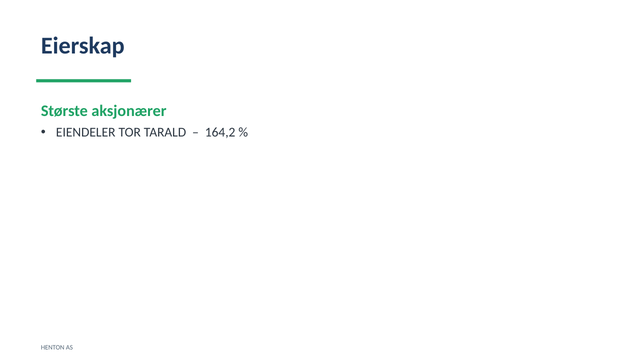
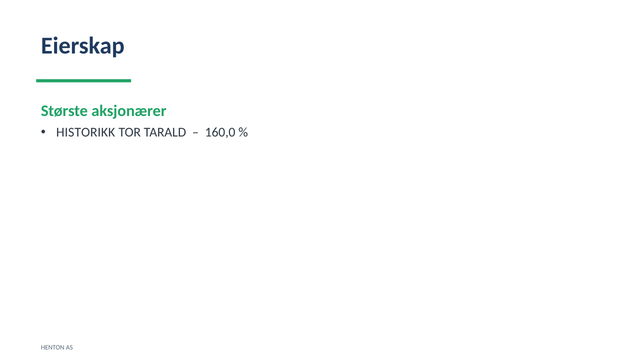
EIENDELER: EIENDELER -> HISTORIKK (86, 132)
164,2: 164,2 -> 160,0 (220, 132)
